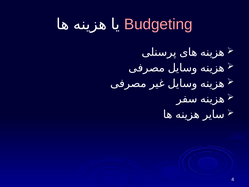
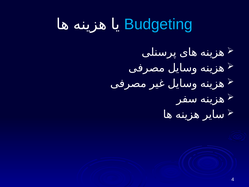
Budgeting colour: pink -> light blue (158, 24)
